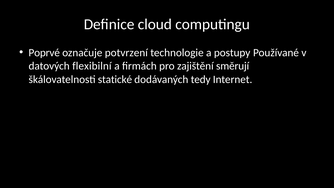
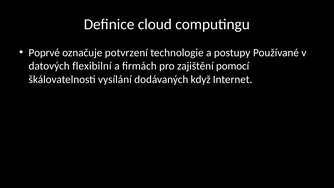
směrují: směrují -> pomocí (233, 66)
statické: statické -> vysílání (115, 79)
tedy: tedy -> když (201, 79)
